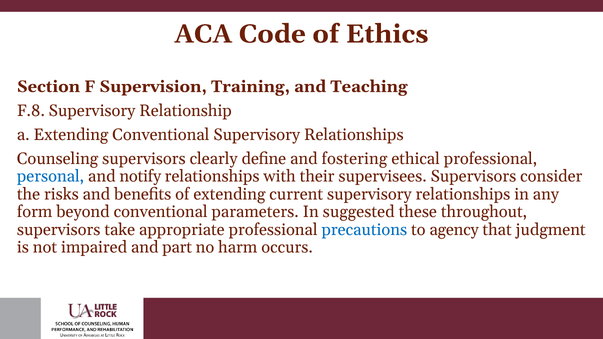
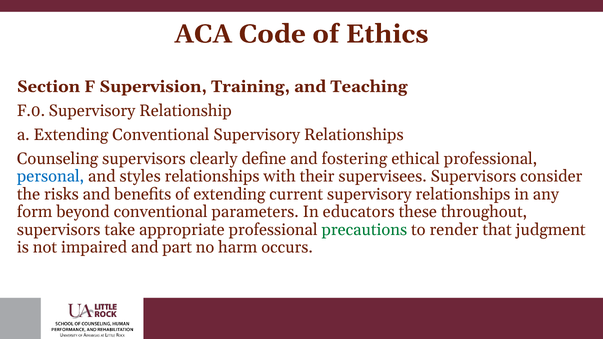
F.8: F.8 -> F.0 (31, 111)
notify: notify -> styles (140, 177)
suggested: suggested -> educators (359, 212)
precautions colour: blue -> green (364, 230)
agency: agency -> render (454, 230)
